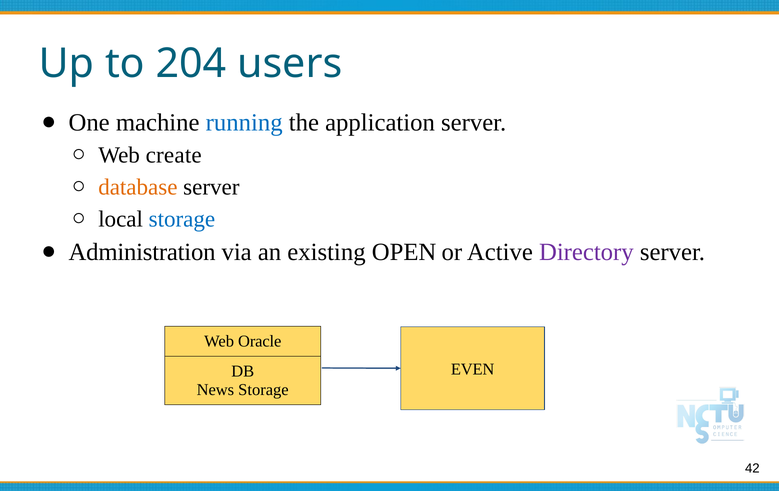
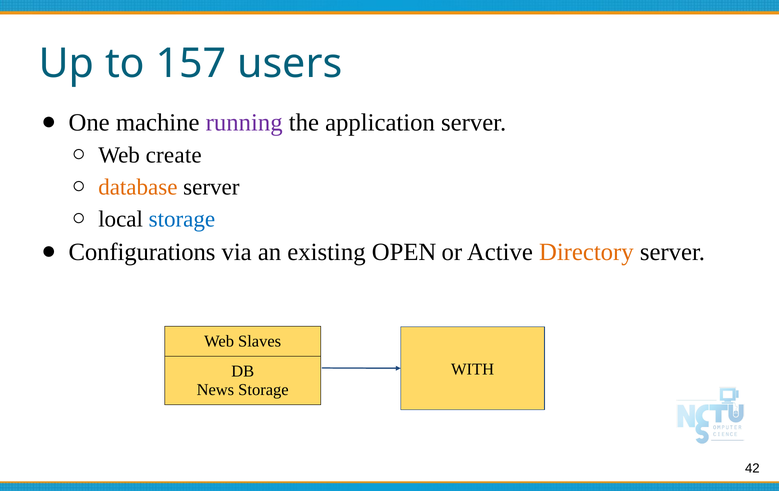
204: 204 -> 157 (191, 63)
running colour: blue -> purple (244, 123)
Administration: Administration -> Configurations (142, 252)
Directory colour: purple -> orange (586, 252)
Oracle: Oracle -> Slaves (260, 341)
EVEN: EVEN -> WITH (473, 369)
